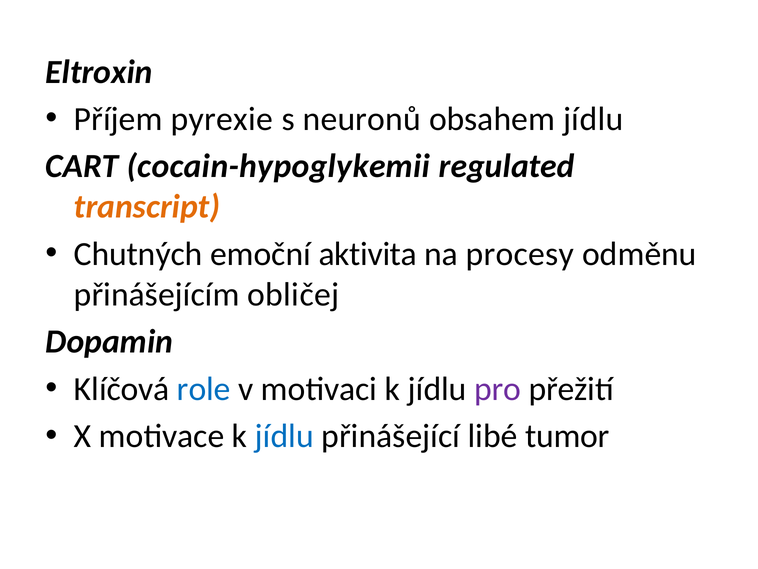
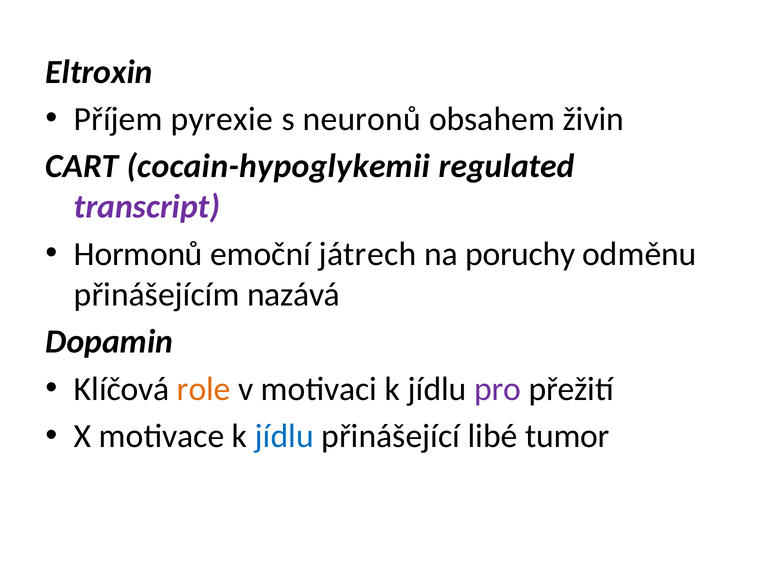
obsahem jídlu: jídlu -> živin (593, 119)
transcript colour: orange -> purple (147, 207)
Chutných: Chutných -> Hormonů (138, 254)
aktivita: aktivita -> játrech (367, 254)
procesy: procesy -> poruchy (520, 254)
obličej: obličej -> nazává (294, 294)
role colour: blue -> orange (204, 389)
